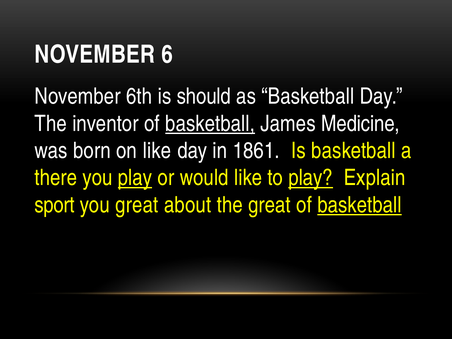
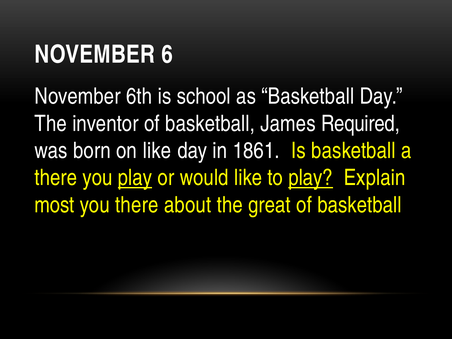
should: should -> school (204, 97)
basketball underline: present -> none (210, 124)
Medicine: Medicine -> Required (361, 124)
sport: sport -> most (55, 205)
you great: great -> there (137, 205)
basketball underline: present -> none (359, 205)
